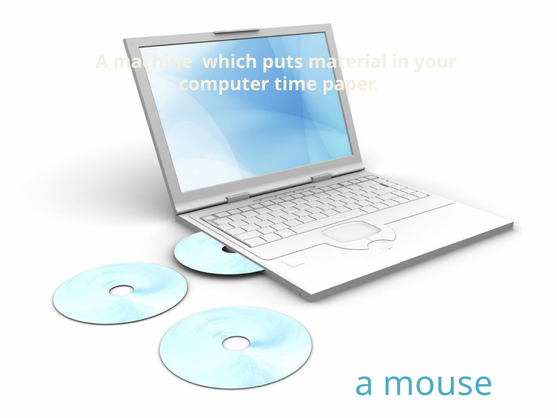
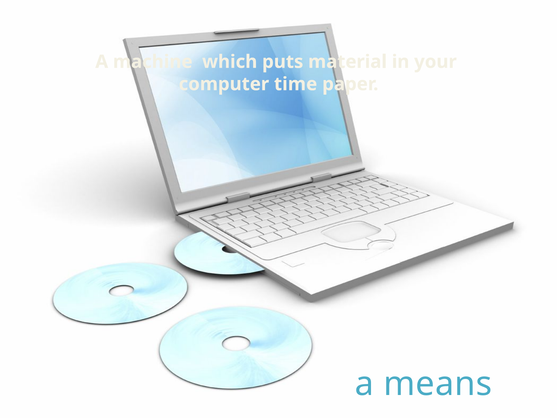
mouse: mouse -> means (438, 384)
